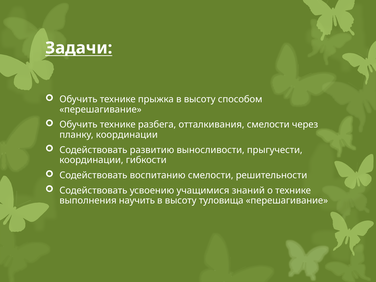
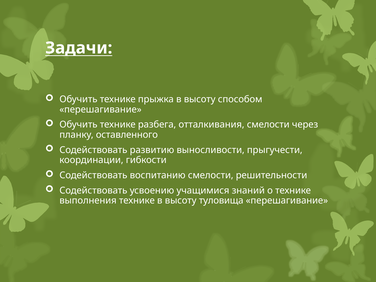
планку координации: координации -> оставленного (127, 135)
выполнения научить: научить -> технике (137, 201)
